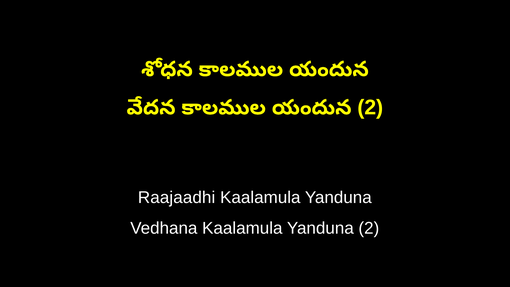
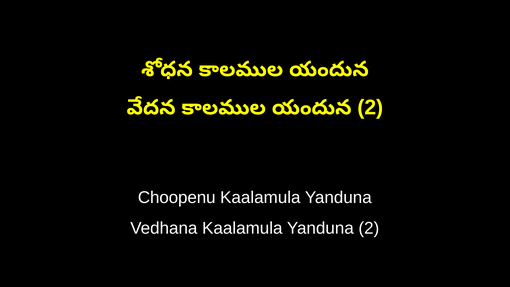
Raajaadhi: Raajaadhi -> Choopenu (177, 198)
